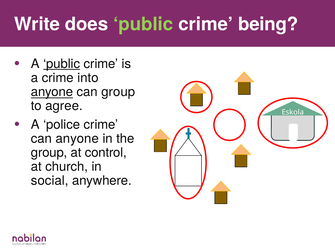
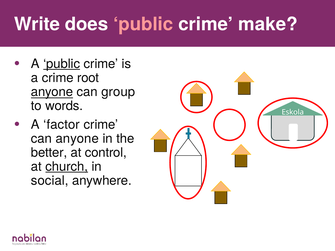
public colour: light green -> pink (143, 24)
being: being -> make (268, 24)
into: into -> root (88, 78)
agree: agree -> words (64, 106)
police: police -> factor (62, 125)
group: group -> better (49, 153)
church underline: none -> present (67, 167)
